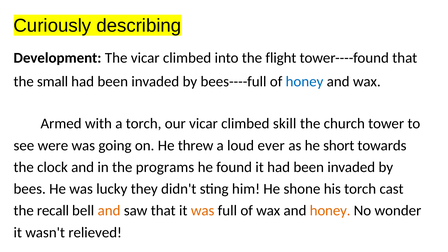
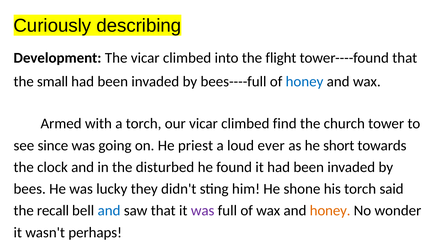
skill: skill -> find (285, 124)
were: were -> since (53, 145)
threw: threw -> priest (196, 145)
programs: programs -> disturbed (165, 167)
cast: cast -> said (392, 189)
and colour: orange -> blue (109, 211)
was colour: orange -> purple (203, 211)
relieved: relieved -> perhaps (95, 232)
